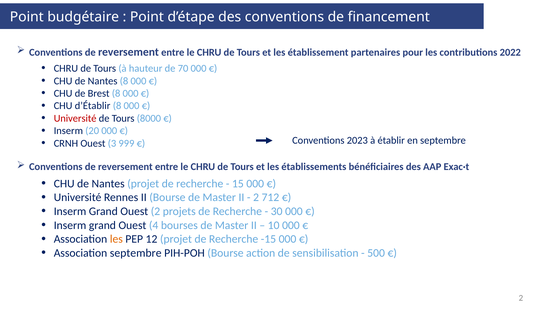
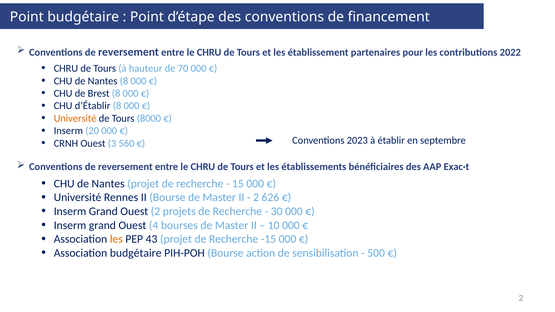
Université colour: red -> orange (75, 118)
999: 999 -> 560 (126, 143)
712: 712 -> 626 (270, 198)
12: 12 -> 43 (152, 239)
Association septembre: septembre -> budgétaire (136, 253)
